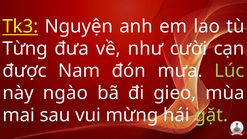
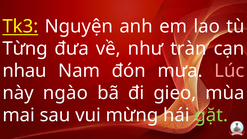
cười: cười -> tràn (188, 49)
được: được -> nhau (25, 71)
Lúc colour: light green -> pink (229, 71)
